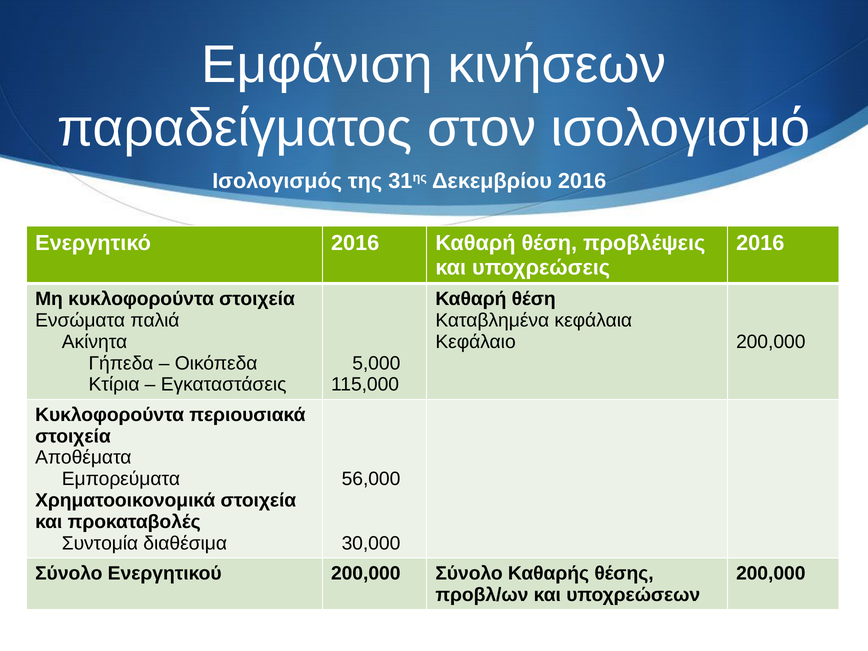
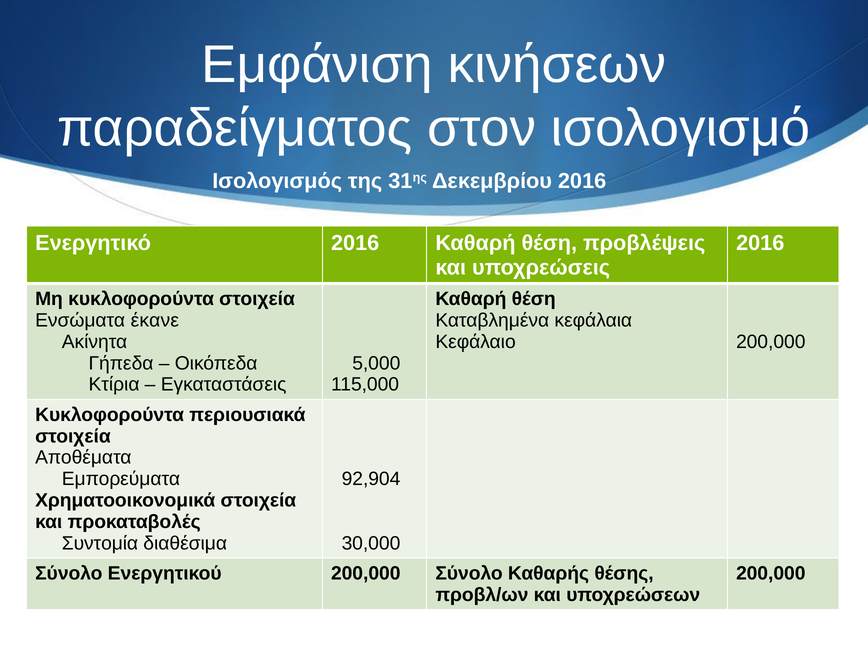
παλιά: παλιά -> έκανε (155, 320)
56,000: 56,000 -> 92,904 (371, 479)
